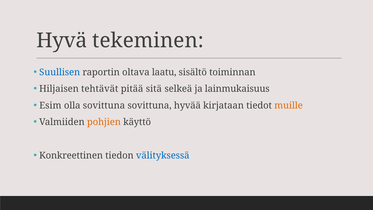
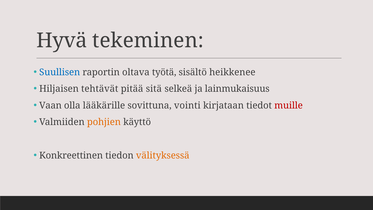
laatu: laatu -> työtä (164, 72)
toiminnan: toiminnan -> heikkenee (232, 72)
Esim: Esim -> Vaan (50, 105)
olla sovittuna: sovittuna -> lääkärille (104, 105)
hyvää: hyvää -> vointi (187, 105)
muille colour: orange -> red (289, 105)
välityksessä colour: blue -> orange (163, 155)
